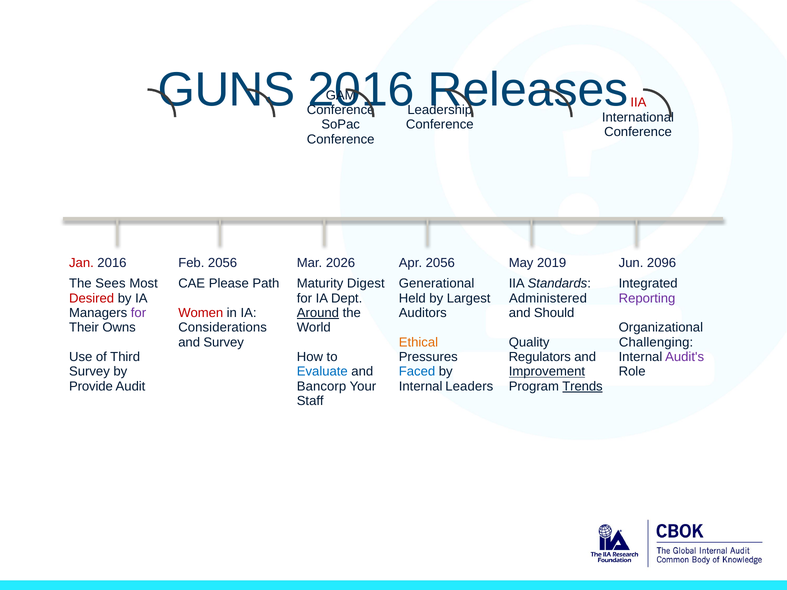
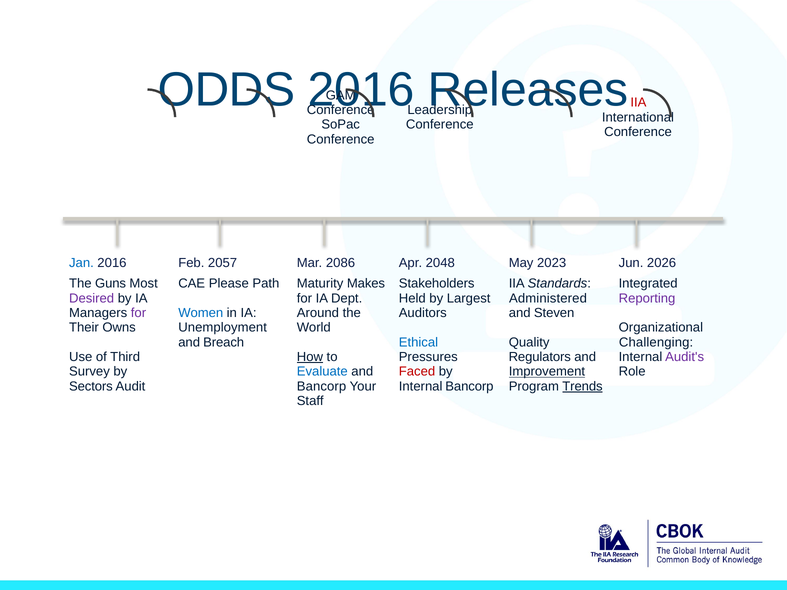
GUNS: GUNS -> ODDS (226, 90)
Jan colour: red -> blue (81, 263)
Feb 2056: 2056 -> 2057 (223, 263)
2026: 2026 -> 2086 (341, 263)
Apr 2056: 2056 -> 2048 (440, 263)
2019: 2019 -> 2023 (552, 263)
2096: 2096 -> 2026 (662, 263)
Sees: Sees -> Guns (111, 284)
Digest: Digest -> Makes (366, 284)
Generational: Generational -> Stakeholders (437, 284)
Desired colour: red -> purple (92, 298)
Women colour: red -> blue (201, 313)
Around underline: present -> none (318, 313)
Should: Should -> Steven (554, 313)
Considerations: Considerations -> Unemployment (223, 328)
and Survey: Survey -> Breach (224, 342)
Ethical colour: orange -> blue (418, 342)
How underline: none -> present (310, 357)
Faced colour: blue -> red (417, 372)
Provide: Provide -> Sectors (91, 386)
Internal Leaders: Leaders -> Bancorp (469, 386)
